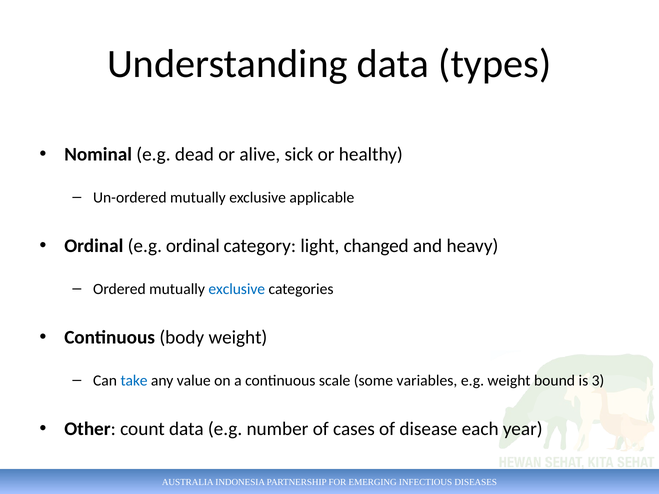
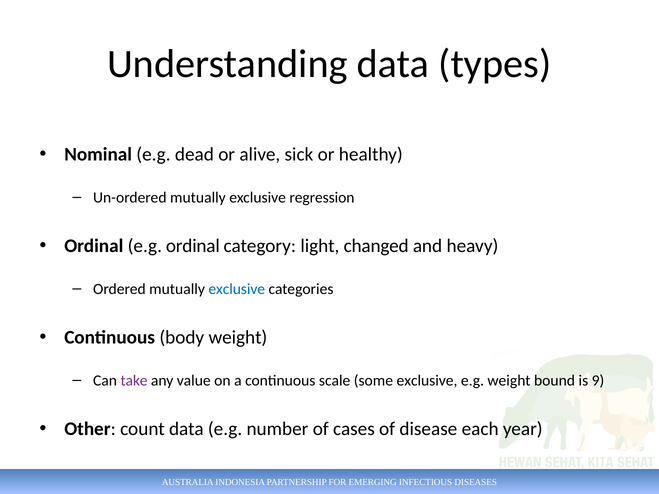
applicable: applicable -> regression (322, 198)
take colour: blue -> purple (134, 381)
some variables: variables -> exclusive (427, 381)
3: 3 -> 9 (598, 381)
